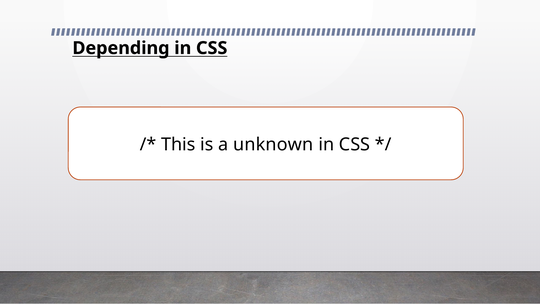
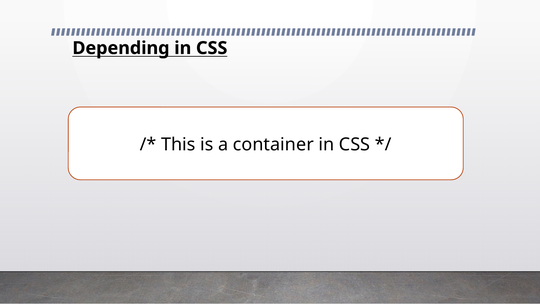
unknown: unknown -> container (273, 145)
